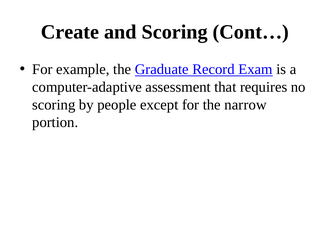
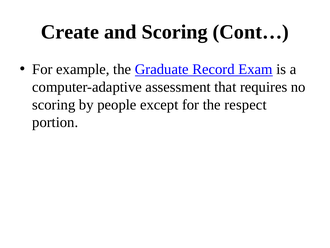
narrow: narrow -> respect (245, 104)
